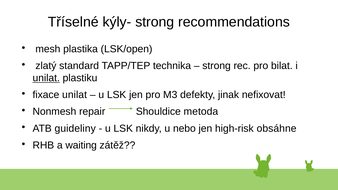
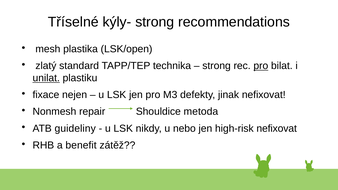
pro underline: none -> present (261, 66)
fixace unilat: unilat -> nejen (75, 95)
high-risk obsáhne: obsáhne -> nefixovat (277, 128)
waiting: waiting -> benefit (81, 145)
